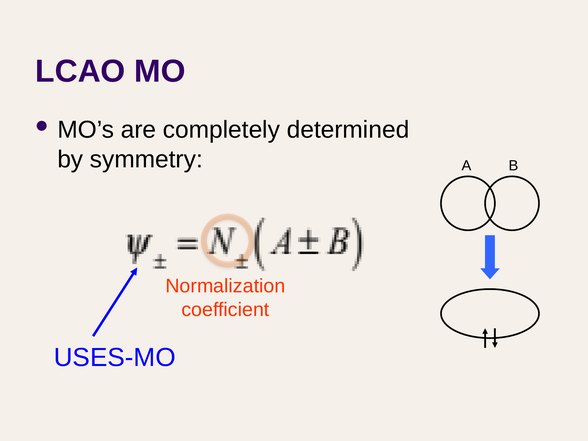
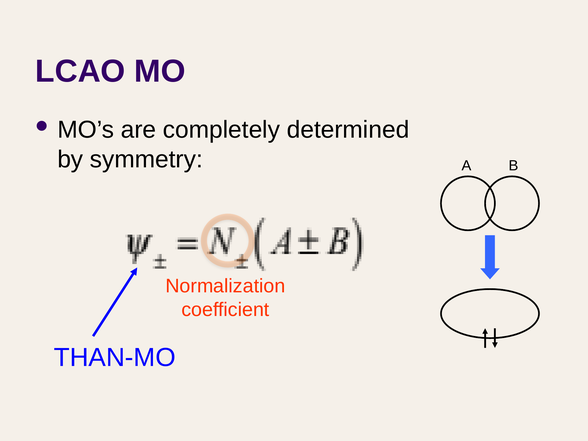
USES-MO: USES-MO -> THAN-MO (115, 358)
